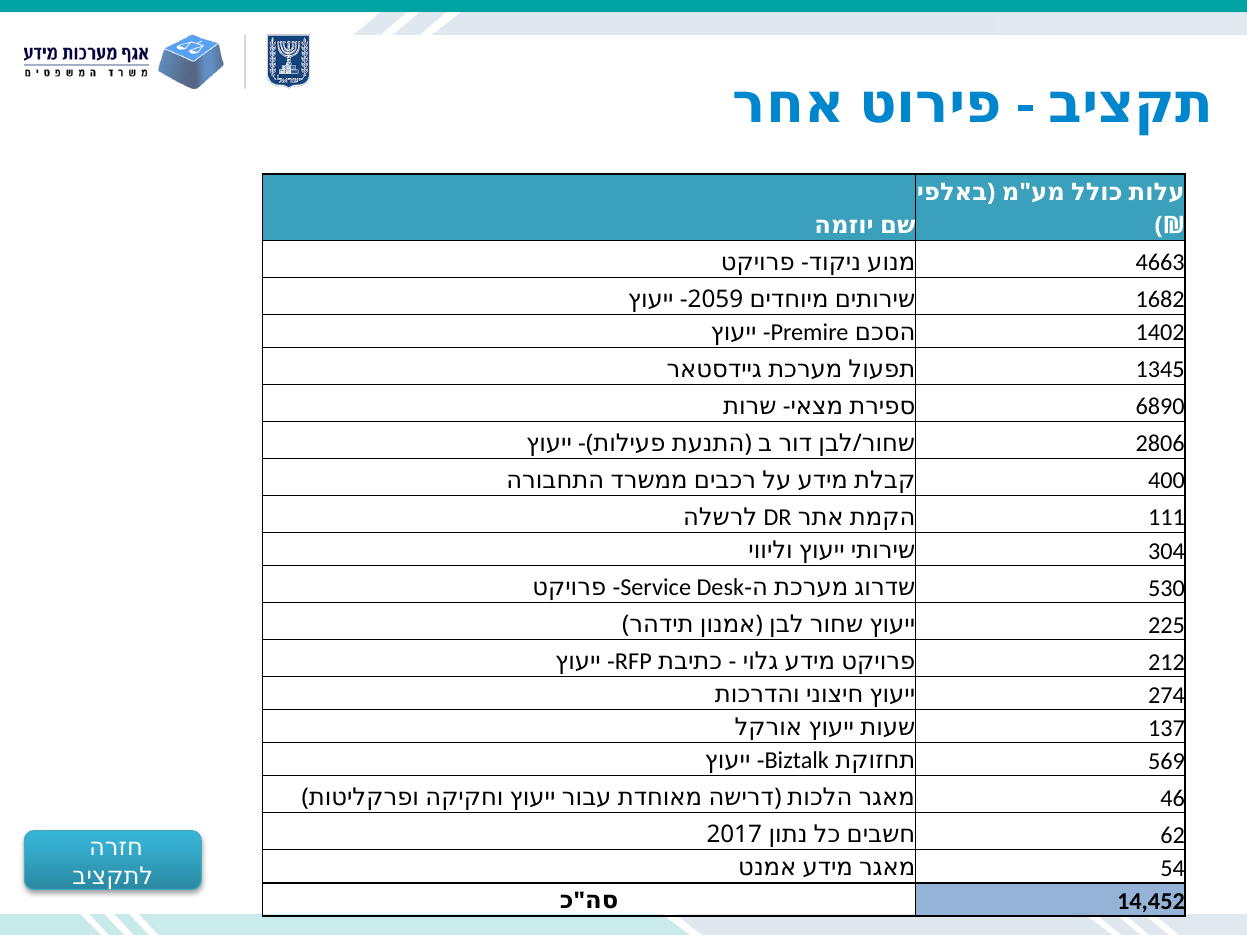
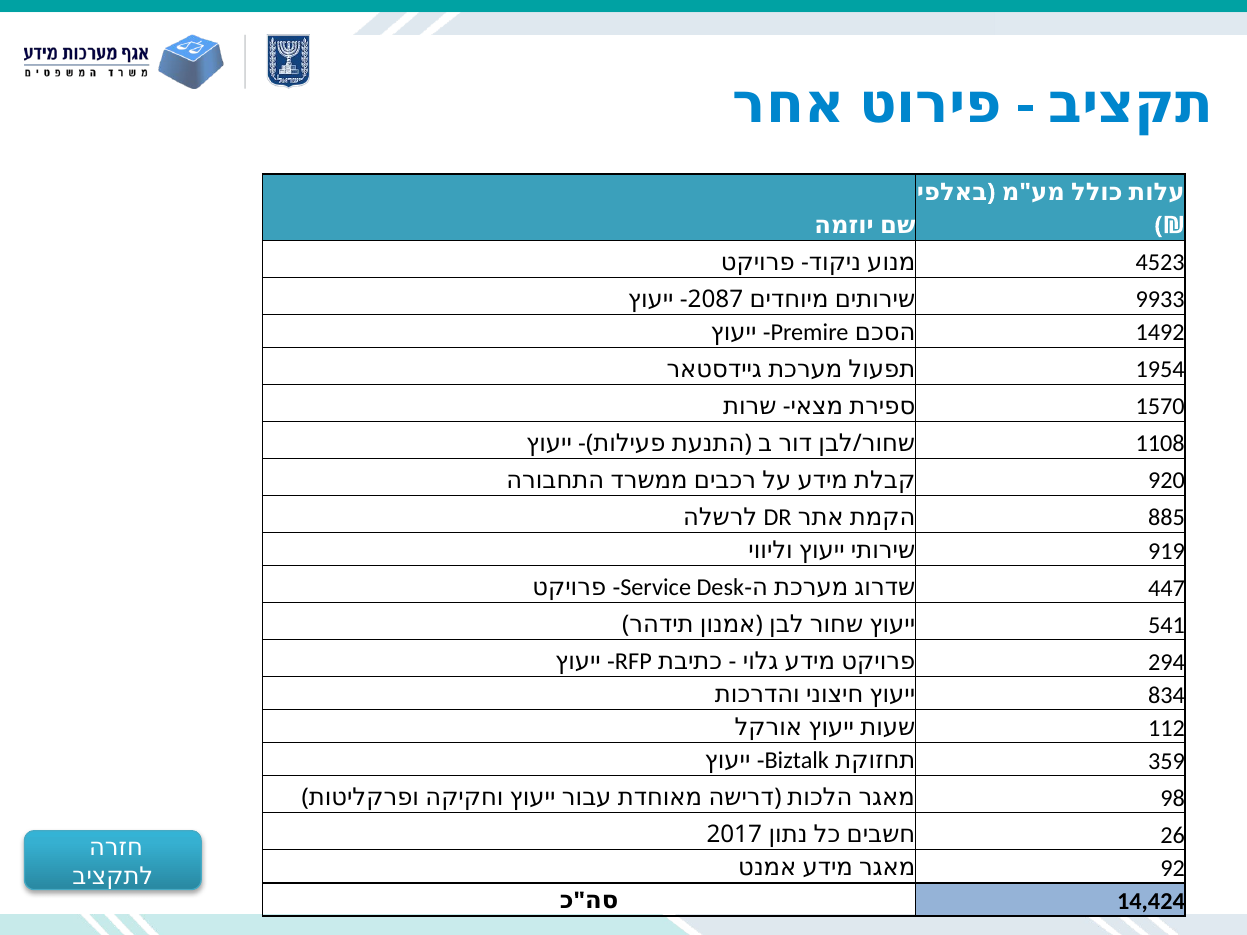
4663: 4663 -> 4523 (1160, 263)
1682: 1682 -> 9933 (1160, 300)
2059: 2059 -> 2087 (715, 299)
1402: 1402 -> 1492 (1160, 333)
1345: 1345 -> 1954 (1160, 370)
6890: 6890 -> 1570 (1160, 407)
2806: 2806 -> 1108 (1160, 444)
400: 400 -> 920 (1167, 481)
111: 111 -> 885 (1167, 518)
304: 304 -> 919 (1167, 551)
530: 530 -> 447 (1167, 588)
225: 225 -> 541 (1167, 625)
212: 212 -> 294 (1167, 662)
274: 274 -> 834 (1167, 695)
137: 137 -> 112 (1167, 728)
569: 569 -> 359 (1167, 762)
46: 46 -> 98 (1173, 799)
62: 62 -> 26 (1173, 836)
54: 54 -> 92 (1173, 869)
14,452: 14,452 -> 14,424 (1151, 902)
